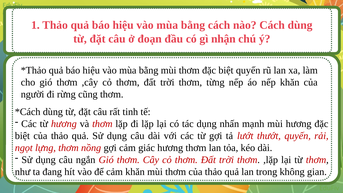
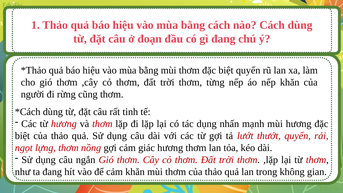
gì nhận: nhận -> đang (223, 39)
